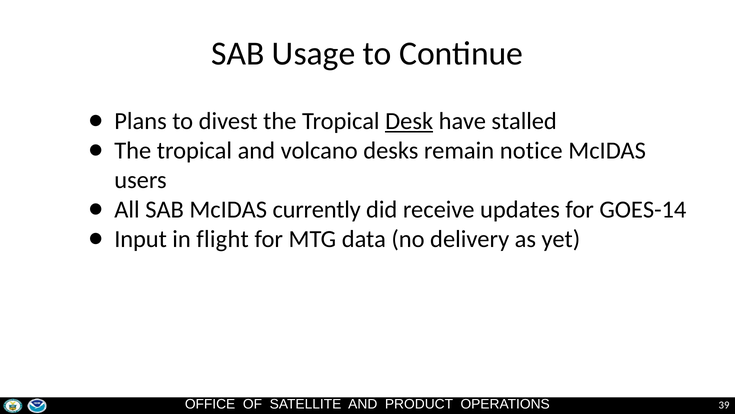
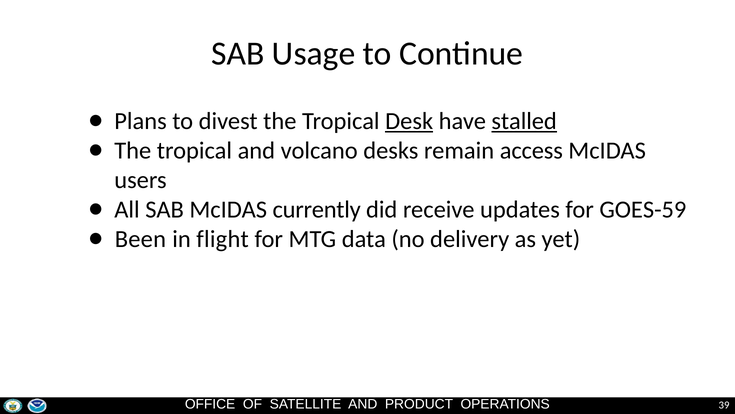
stalled underline: none -> present (524, 121)
notice: notice -> access (531, 150)
GOES-14: GOES-14 -> GOES-59 (643, 209)
Input: Input -> Been (140, 239)
